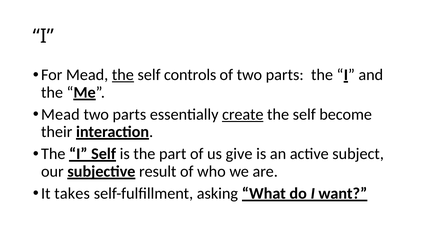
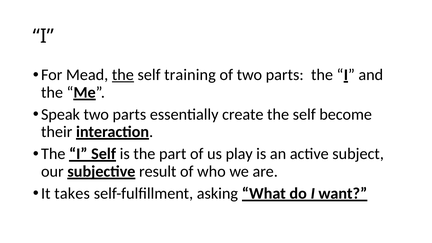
controls: controls -> training (190, 75)
Mead: Mead -> Speak (60, 114)
create underline: present -> none (243, 114)
give: give -> play (239, 154)
